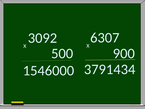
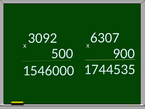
3791434: 3791434 -> 1744535 (110, 69)
